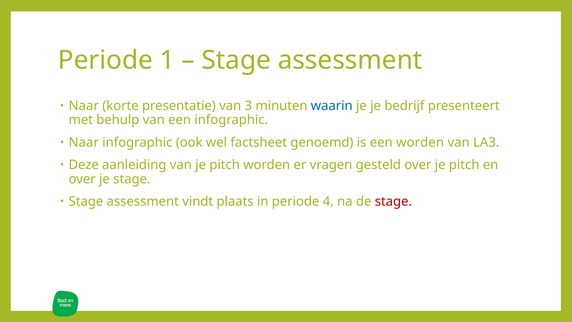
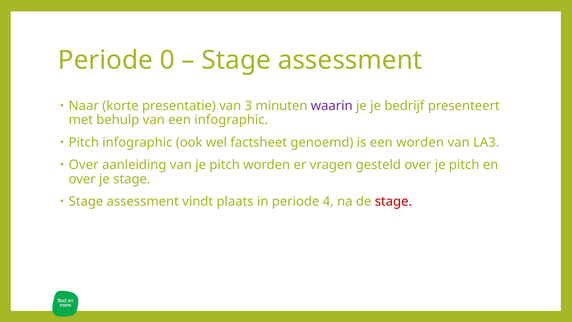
1: 1 -> 0 (167, 60)
waarin colour: blue -> purple (332, 106)
Naar: Naar -> Pitch (84, 142)
Deze: Deze -> Over (84, 165)
